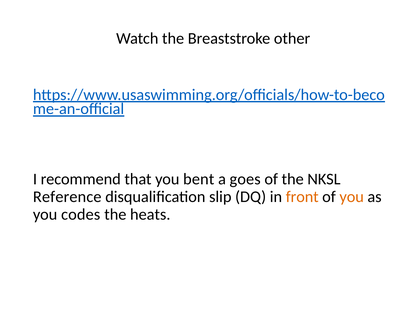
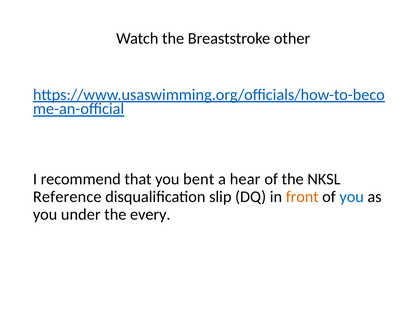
goes: goes -> hear (245, 179)
you colour: orange -> blue (352, 197)
codes: codes -> under (81, 215)
heats: heats -> every (150, 215)
